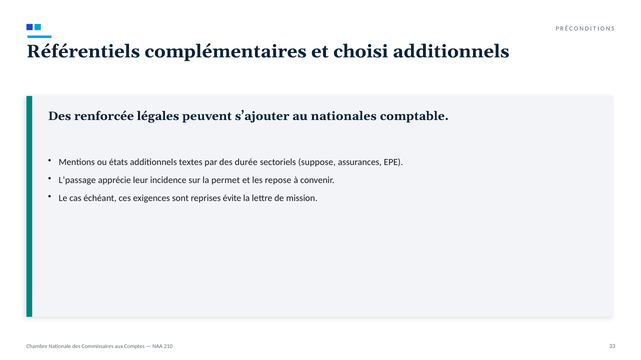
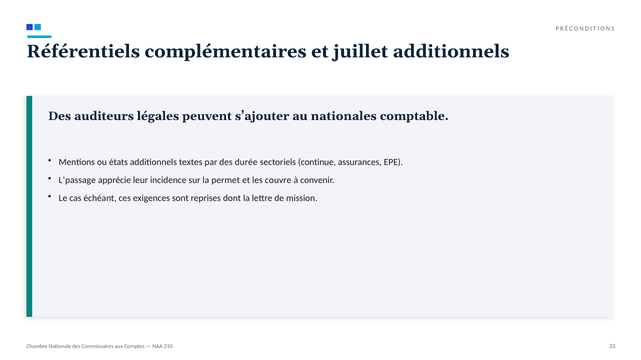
choisi: choisi -> juillet (361, 51)
renforcée: renforcée -> auditeurs (104, 116)
suppose: suppose -> continue (317, 162)
repose: repose -> couvre (278, 180)
évite: évite -> dont (232, 198)
